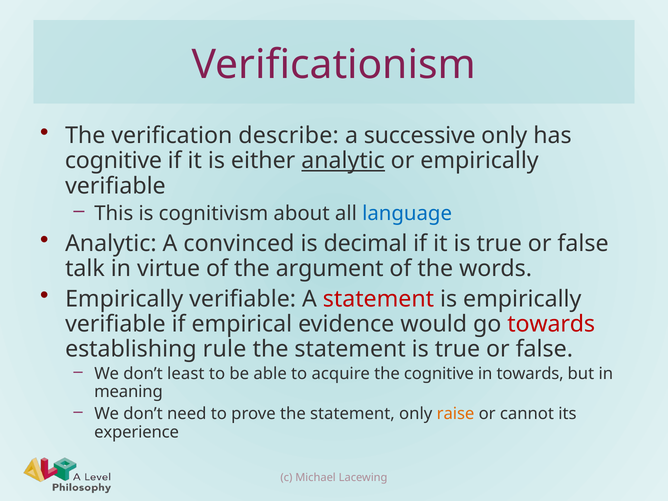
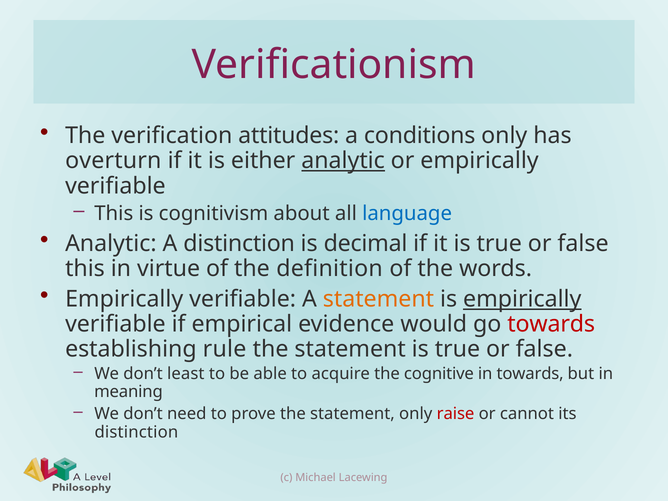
describe: describe -> attitudes (289, 136)
successive: successive -> conditions (420, 136)
cognitive: cognitive -> overturn (113, 161)
A convinced: convinced -> distinction (239, 243)
talk: talk -> this (85, 268)
argument: argument -> definition (330, 268)
statement colour: red -> orange (378, 299)
empirically underline: none -> present (522, 299)
raise colour: orange -> red (456, 414)
experience: experience -> distinction (136, 432)
